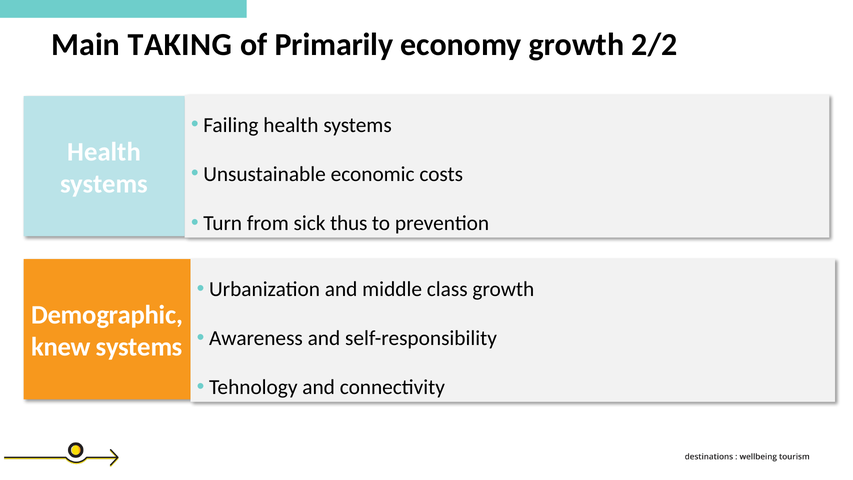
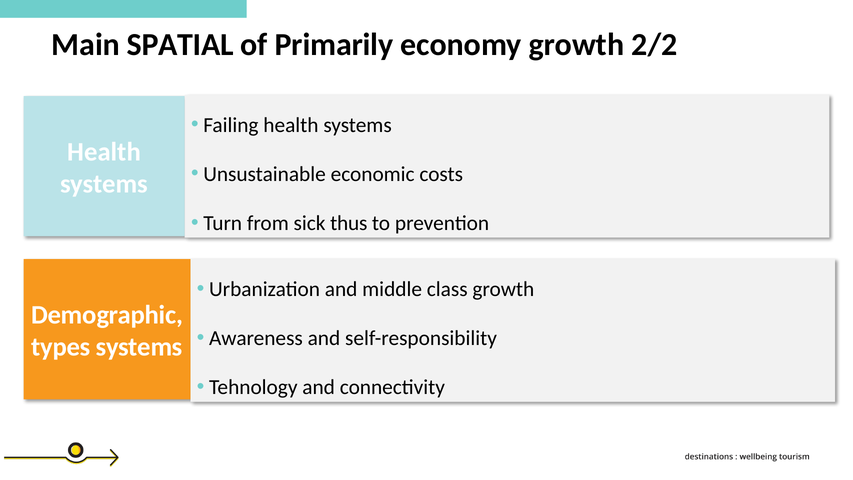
TAKING: TAKING -> SPATIAL (180, 45)
knew: knew -> types (61, 347)
